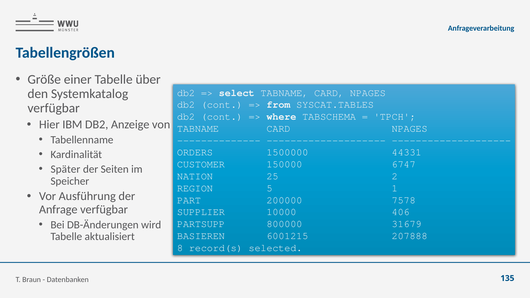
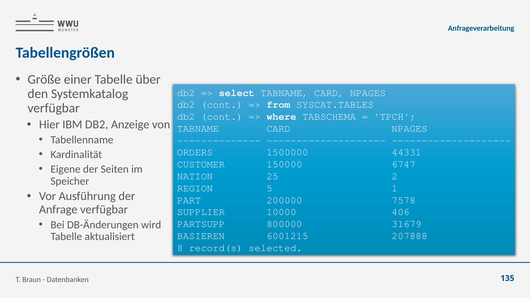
Später: Später -> Eigene (66, 169)
